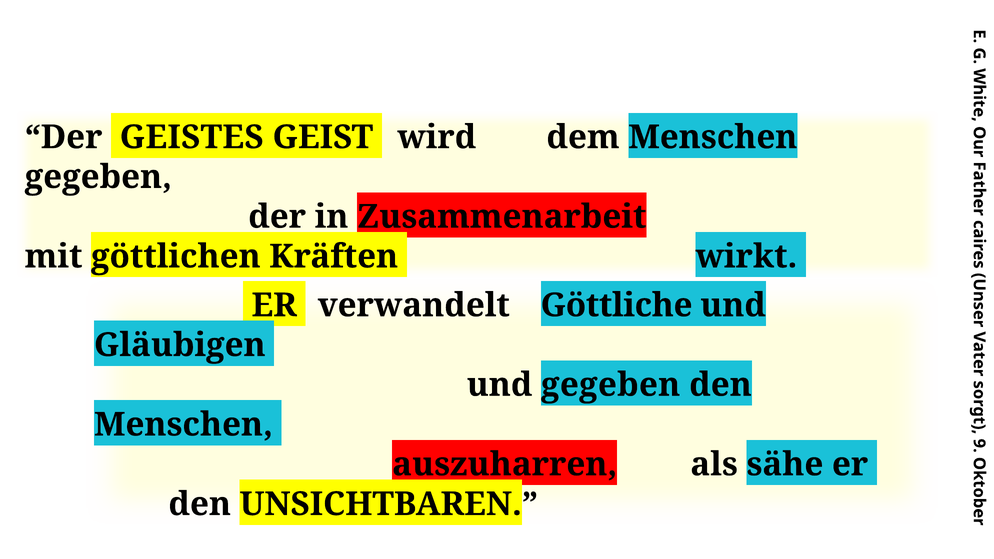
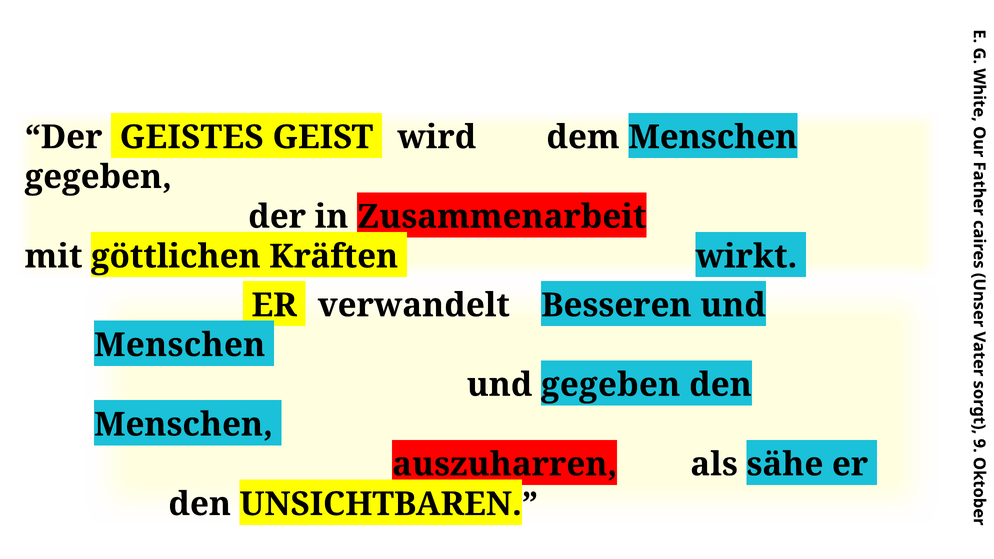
Göttliche: Göttliche -> Besseren (616, 305)
Gläubigen: Gläubigen -> Menschen (180, 345)
